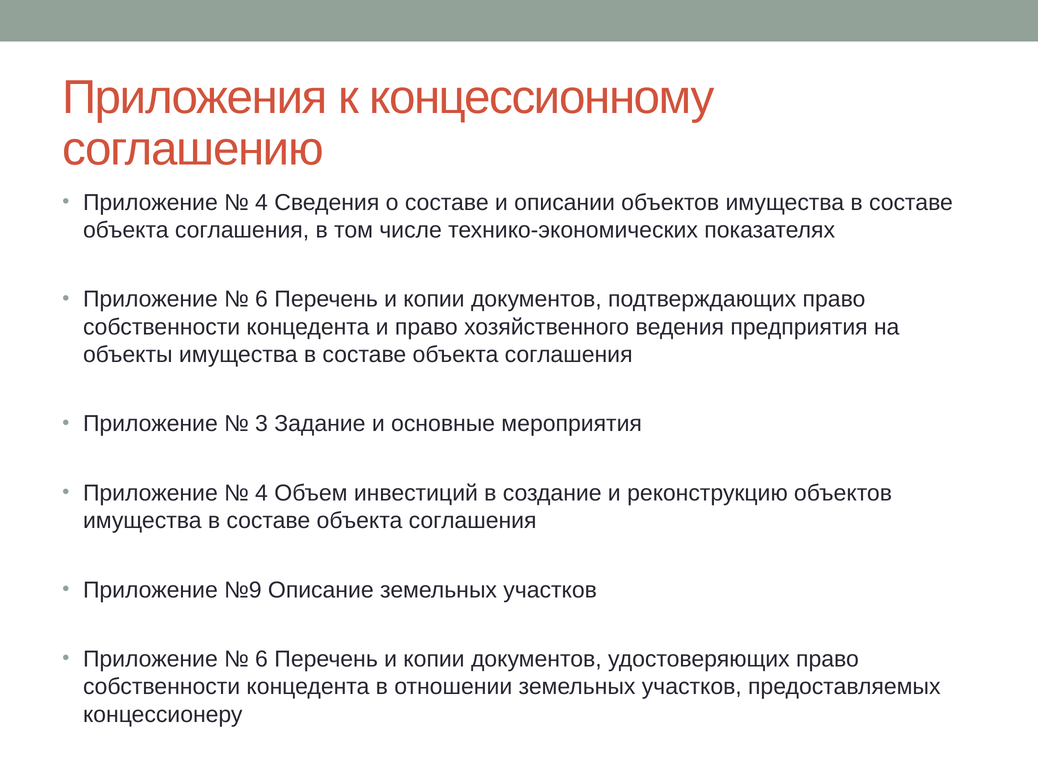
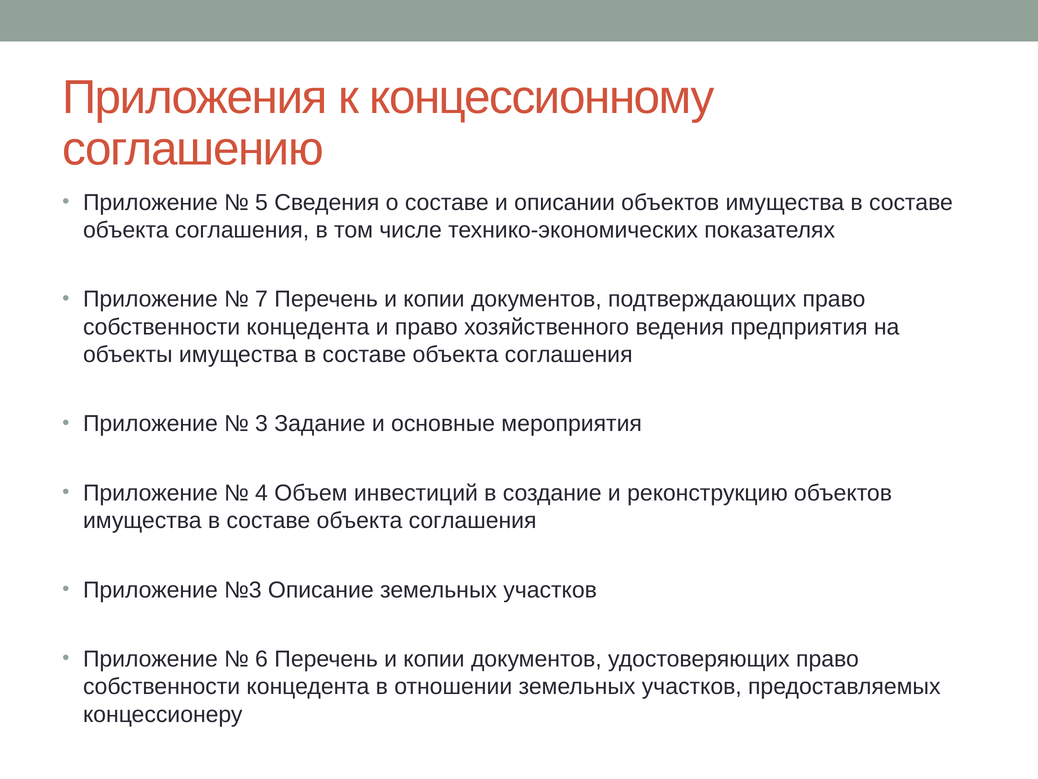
4: 4 -> 5 (262, 202)
6: 6 -> 7 (262, 299)
№9: №9 -> №3 (243, 590)
